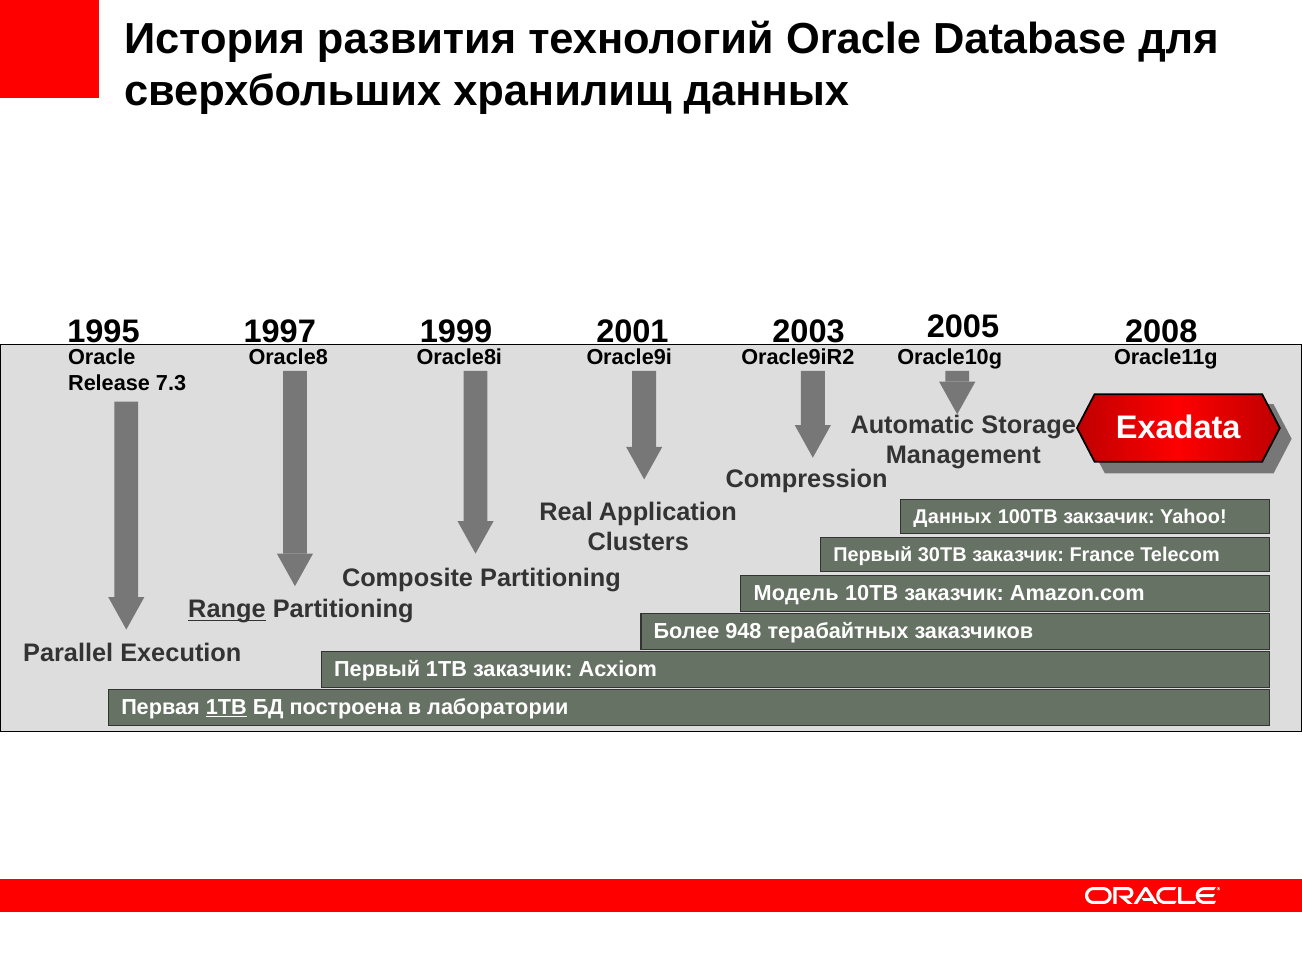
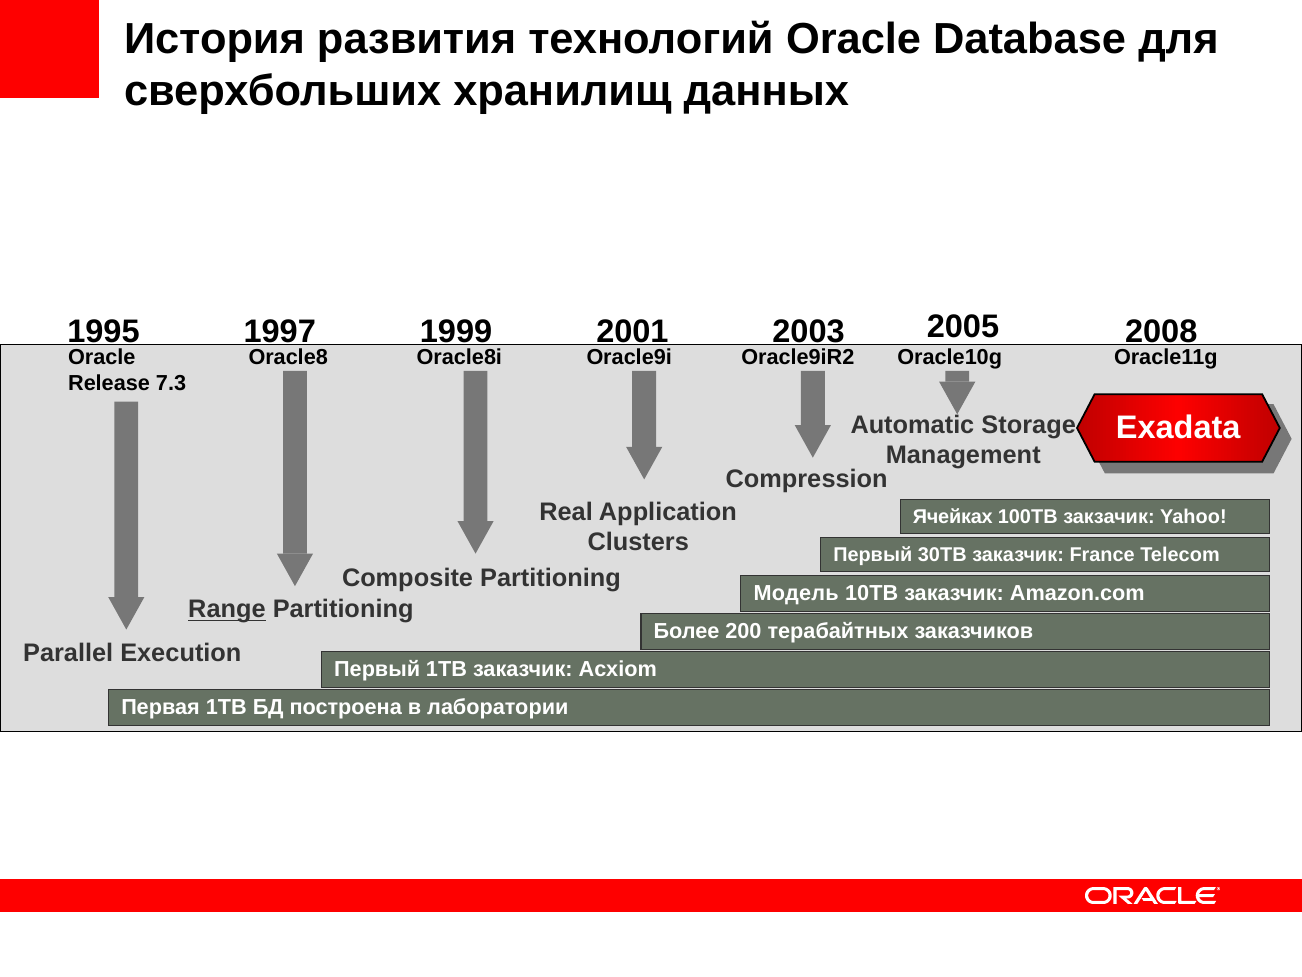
Данных: Данных -> Ячейках (953, 516)
948: 948 -> 200 (743, 631)
1TB underline: present -> none (226, 707)
